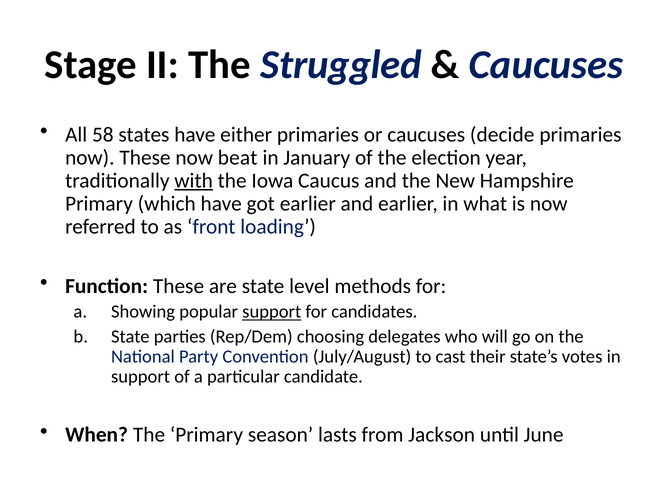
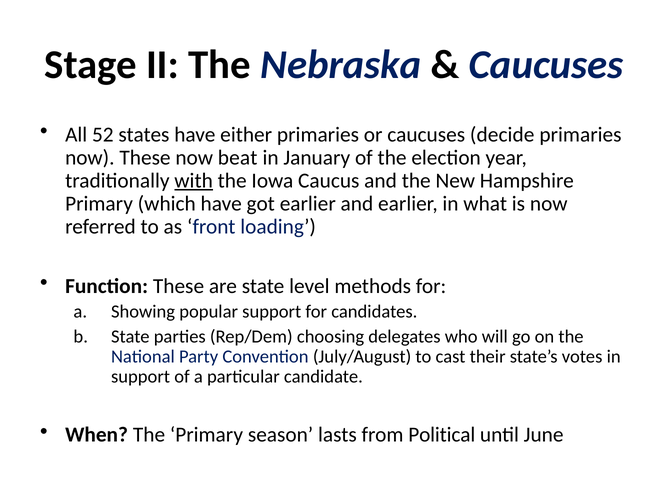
Struggled: Struggled -> Nebraska (341, 65)
58: 58 -> 52 (103, 135)
support underline: present -> none (272, 312)
Jackson: Jackson -> Political (442, 435)
